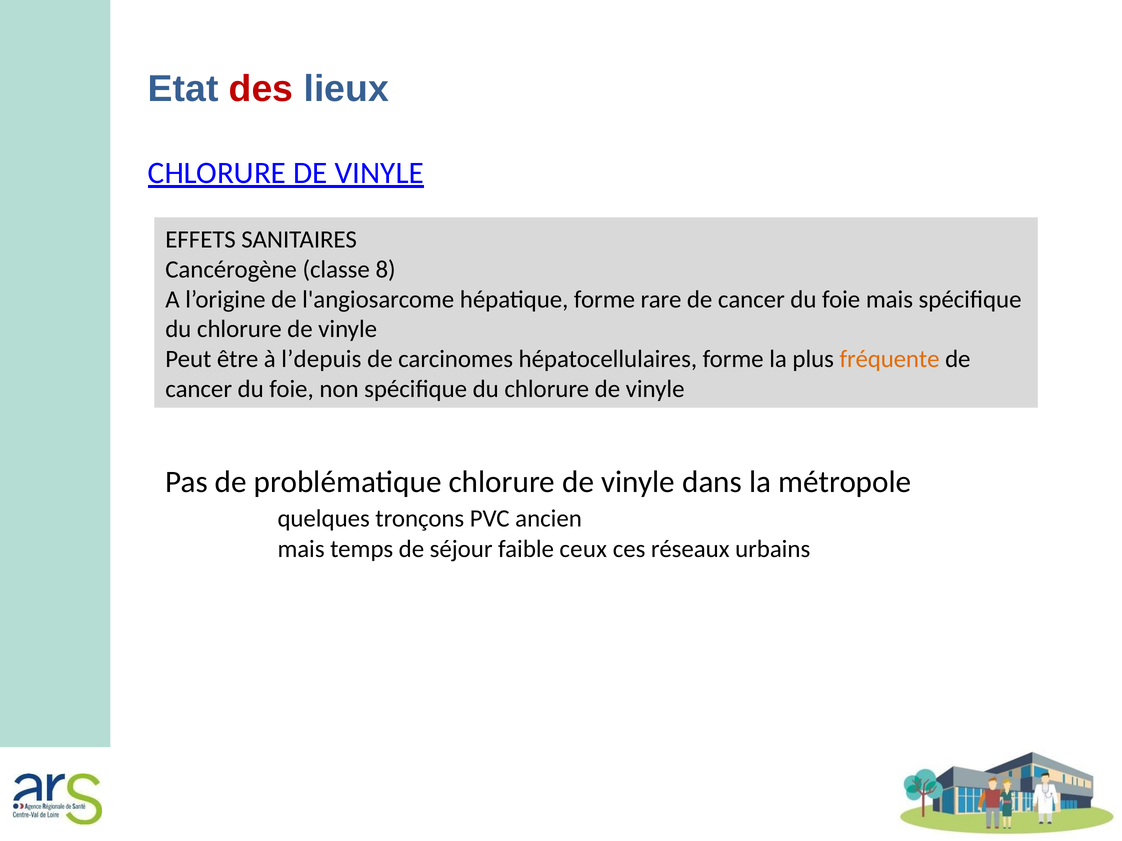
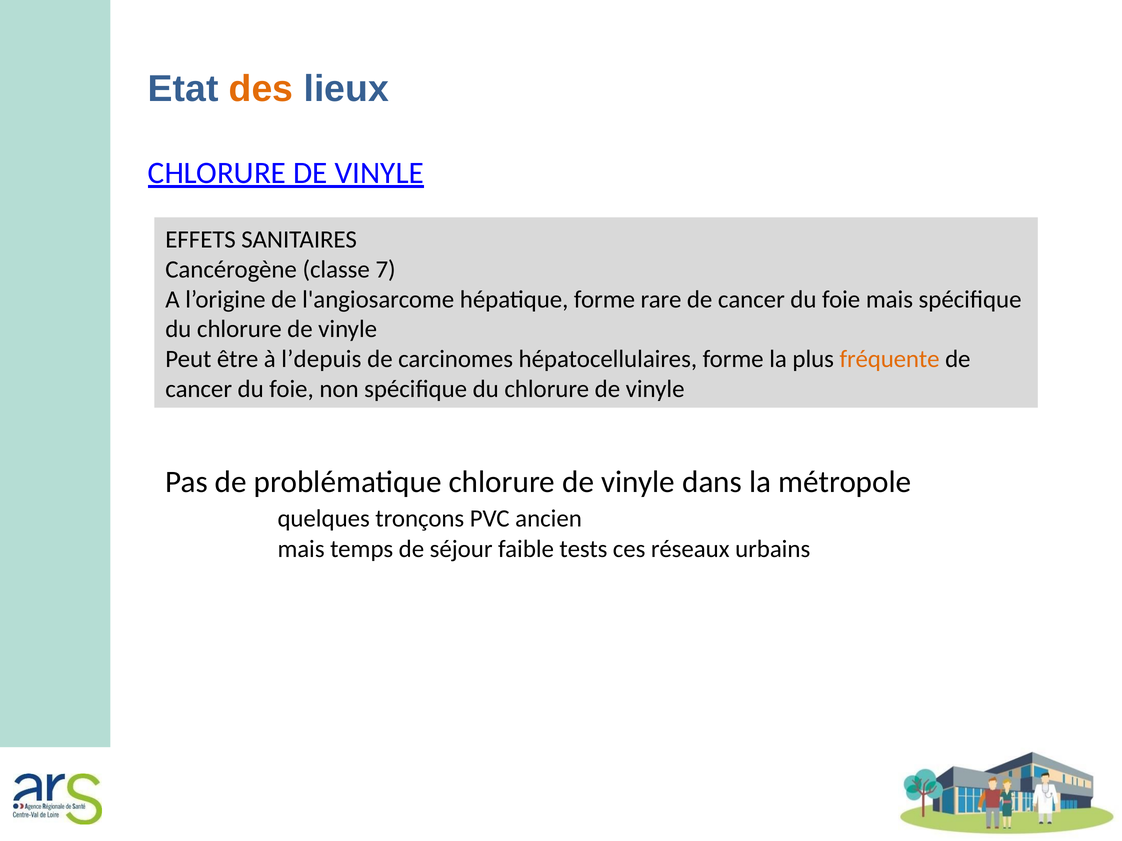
des colour: red -> orange (261, 89)
8: 8 -> 7 (386, 270)
ceux: ceux -> tests (583, 549)
